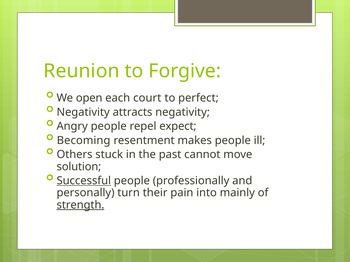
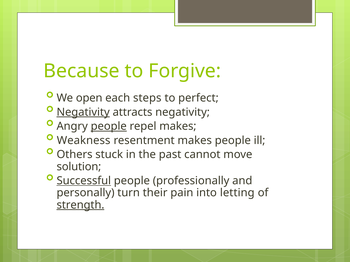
Reunion: Reunion -> Because (82, 71)
court: court -> steps (147, 98)
Negativity underline: none -> present (83, 112)
people underline: none -> present (109, 127)
repel expect: expect -> makes (178, 127)
Becoming: Becoming -> Weakness (84, 141)
mainly: mainly -> letting (237, 193)
